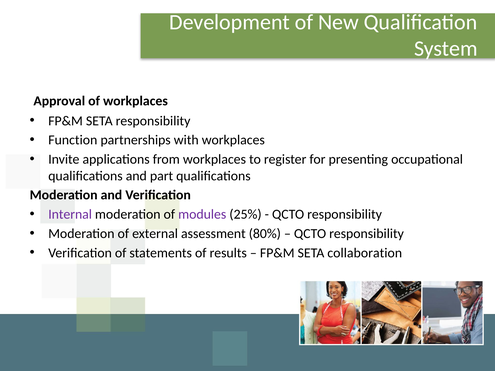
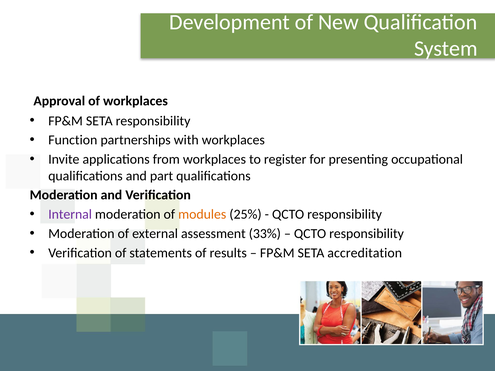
modules colour: purple -> orange (202, 215)
80%: 80% -> 33% (265, 234)
collaboration: collaboration -> accreditation (365, 253)
